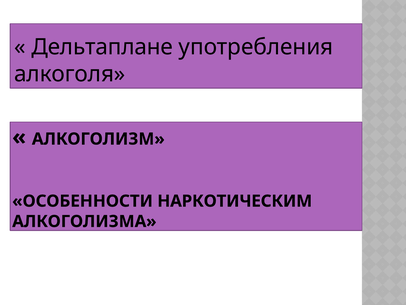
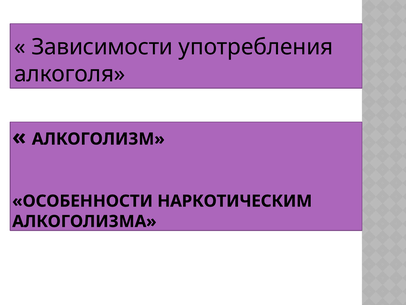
Дельтаплане: Дельтаплане -> Зависимости (102, 47)
